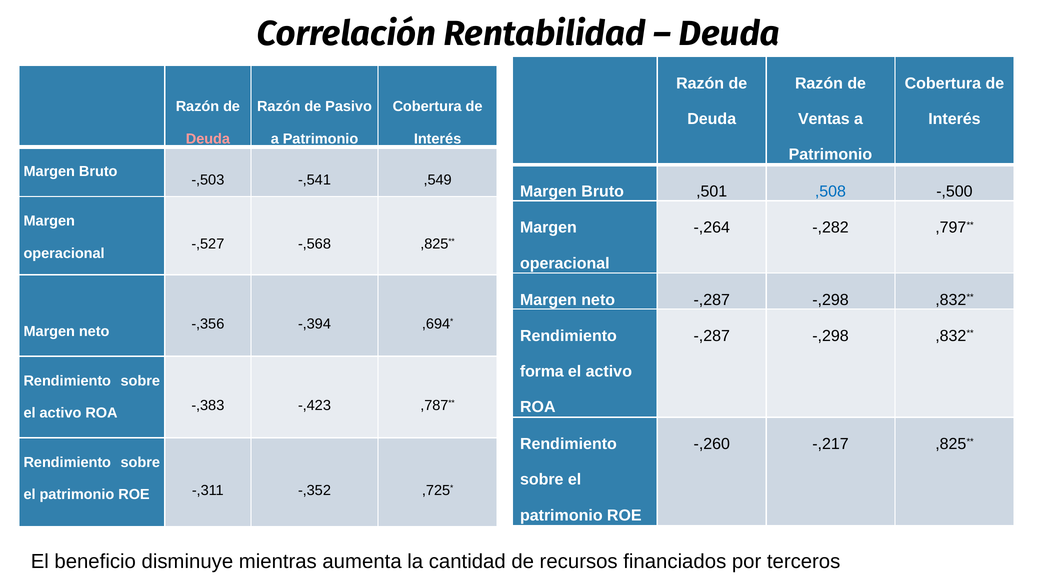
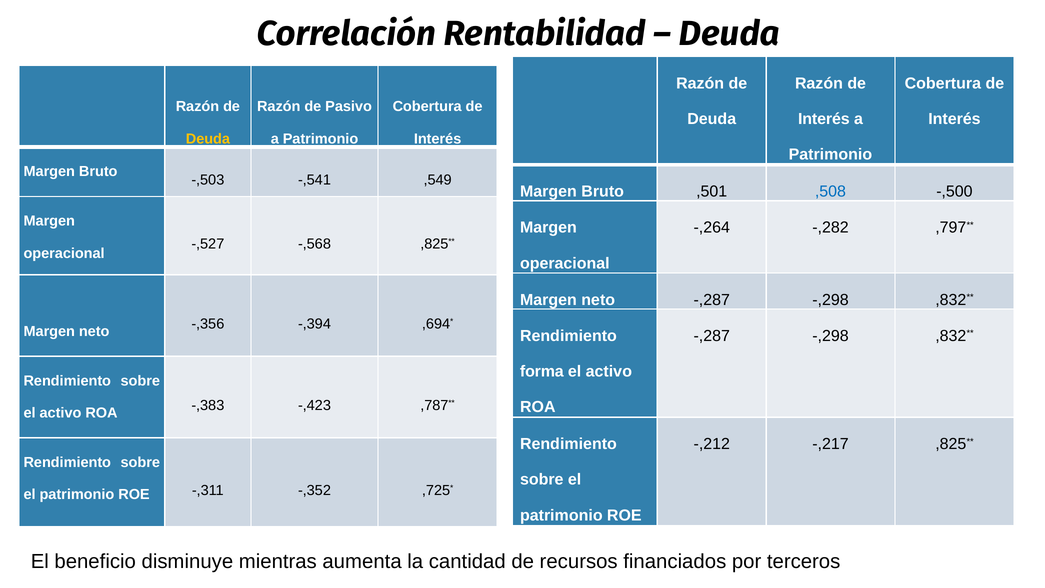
Ventas: Ventas -> Interés (824, 119)
Deuda colour: pink -> yellow (208, 139)
-,260: -,260 -> -,212 (712, 444)
